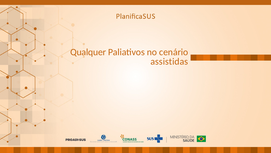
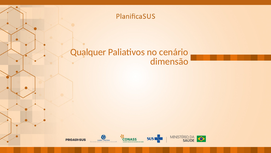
assistidas: assistidas -> dimensão (169, 61)
